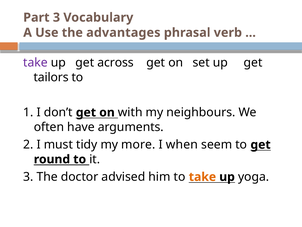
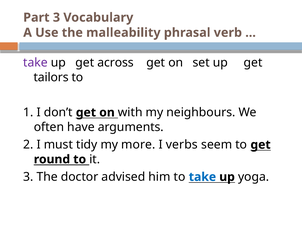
advantages: advantages -> malleability (123, 33)
when: when -> verbs (182, 144)
take colour: orange -> blue (202, 177)
